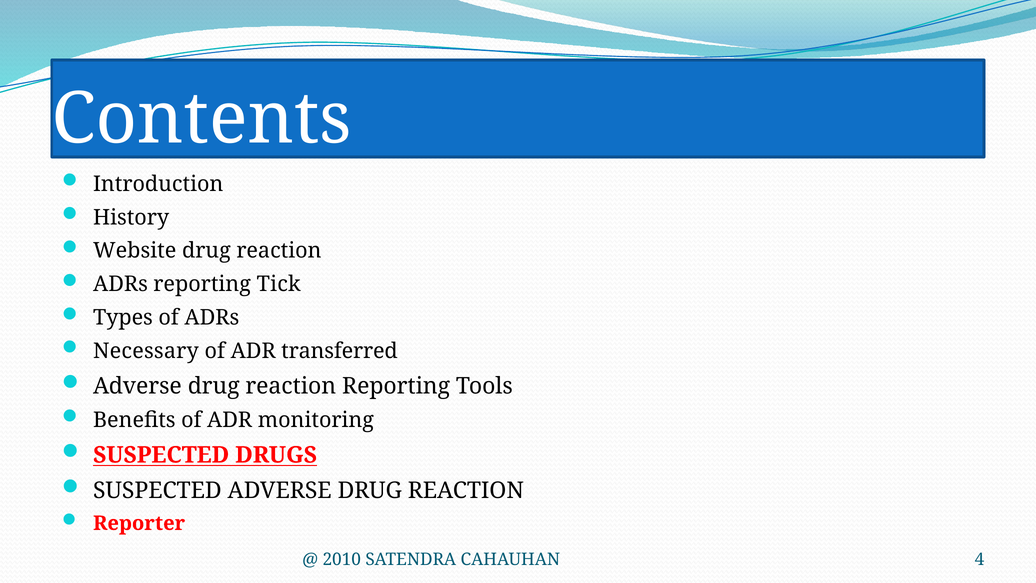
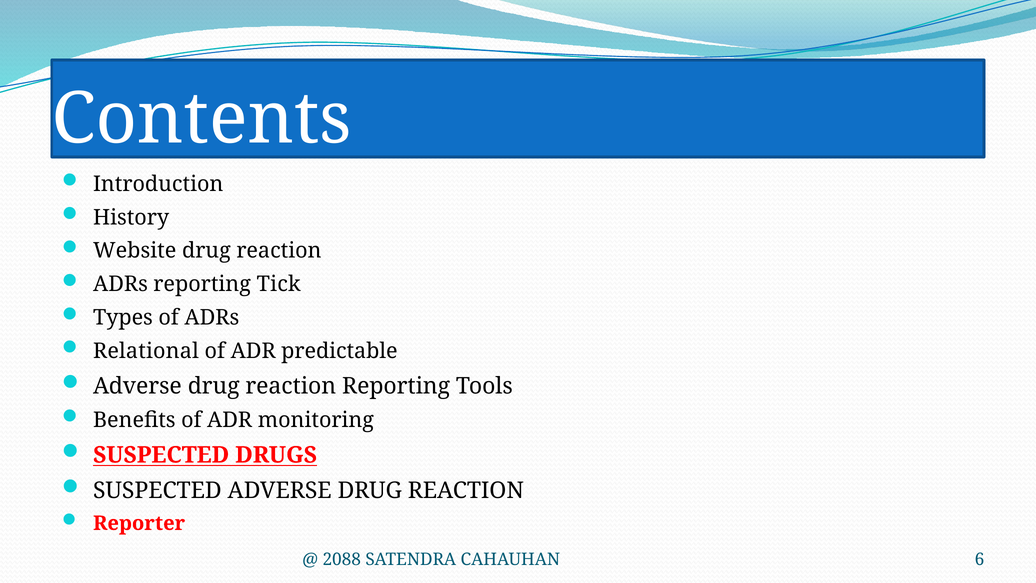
Necessary: Necessary -> Relational (146, 351)
transferred: transferred -> predictable (339, 351)
2010: 2010 -> 2088 (342, 559)
4: 4 -> 6 (980, 559)
